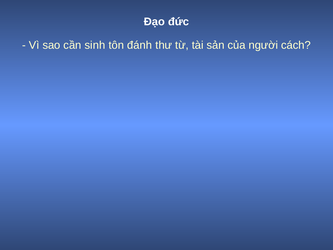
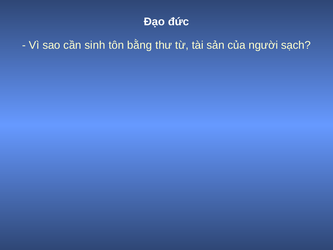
đánh: đánh -> bằng (140, 45)
cách: cách -> sạch (296, 45)
